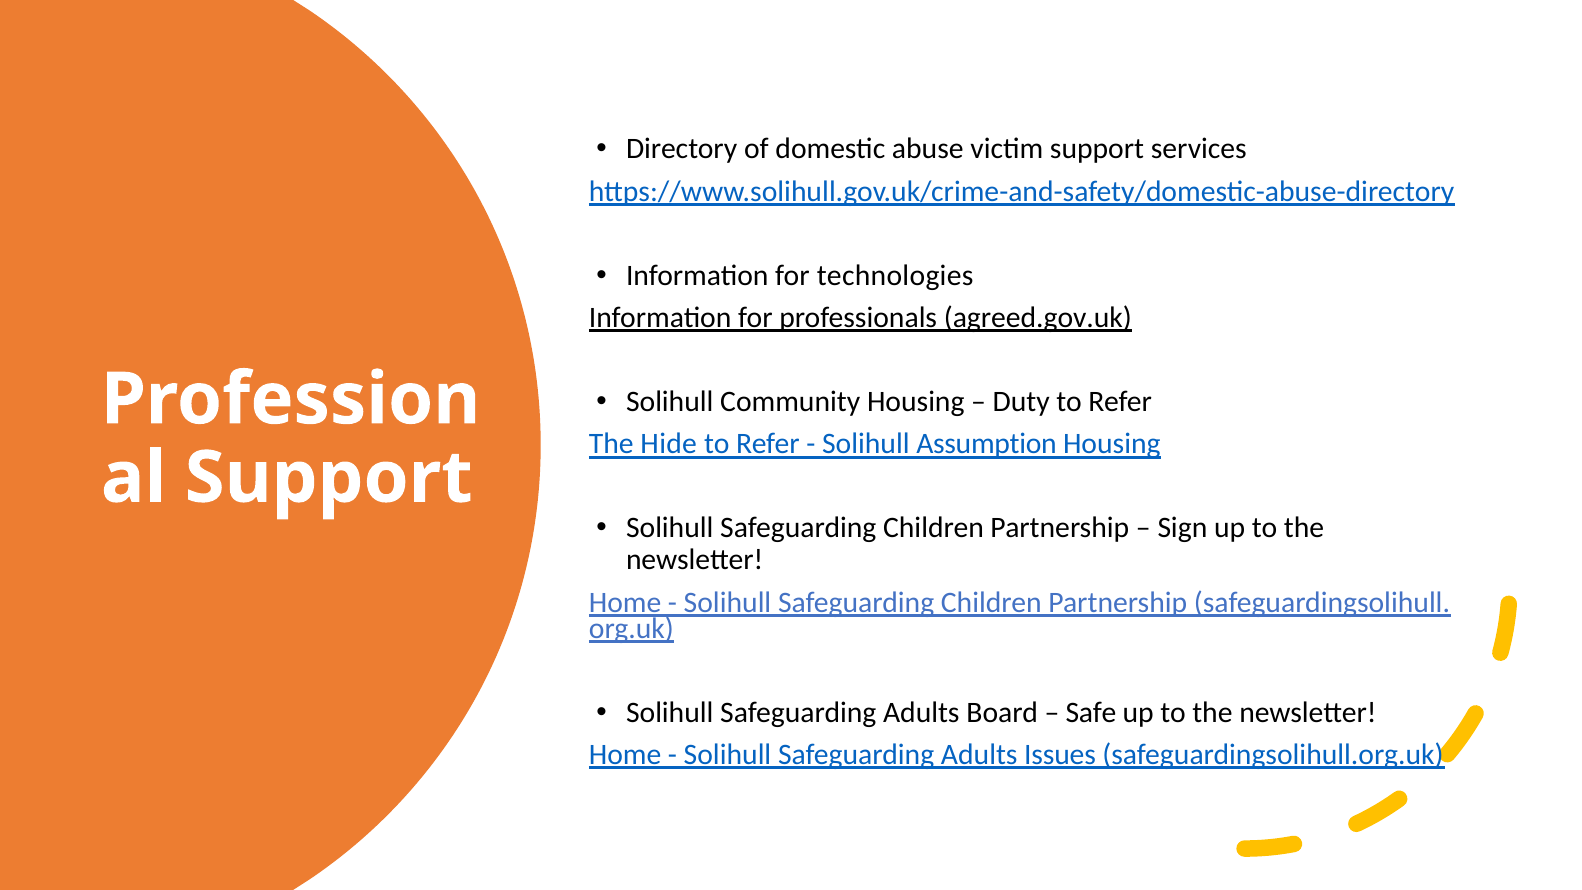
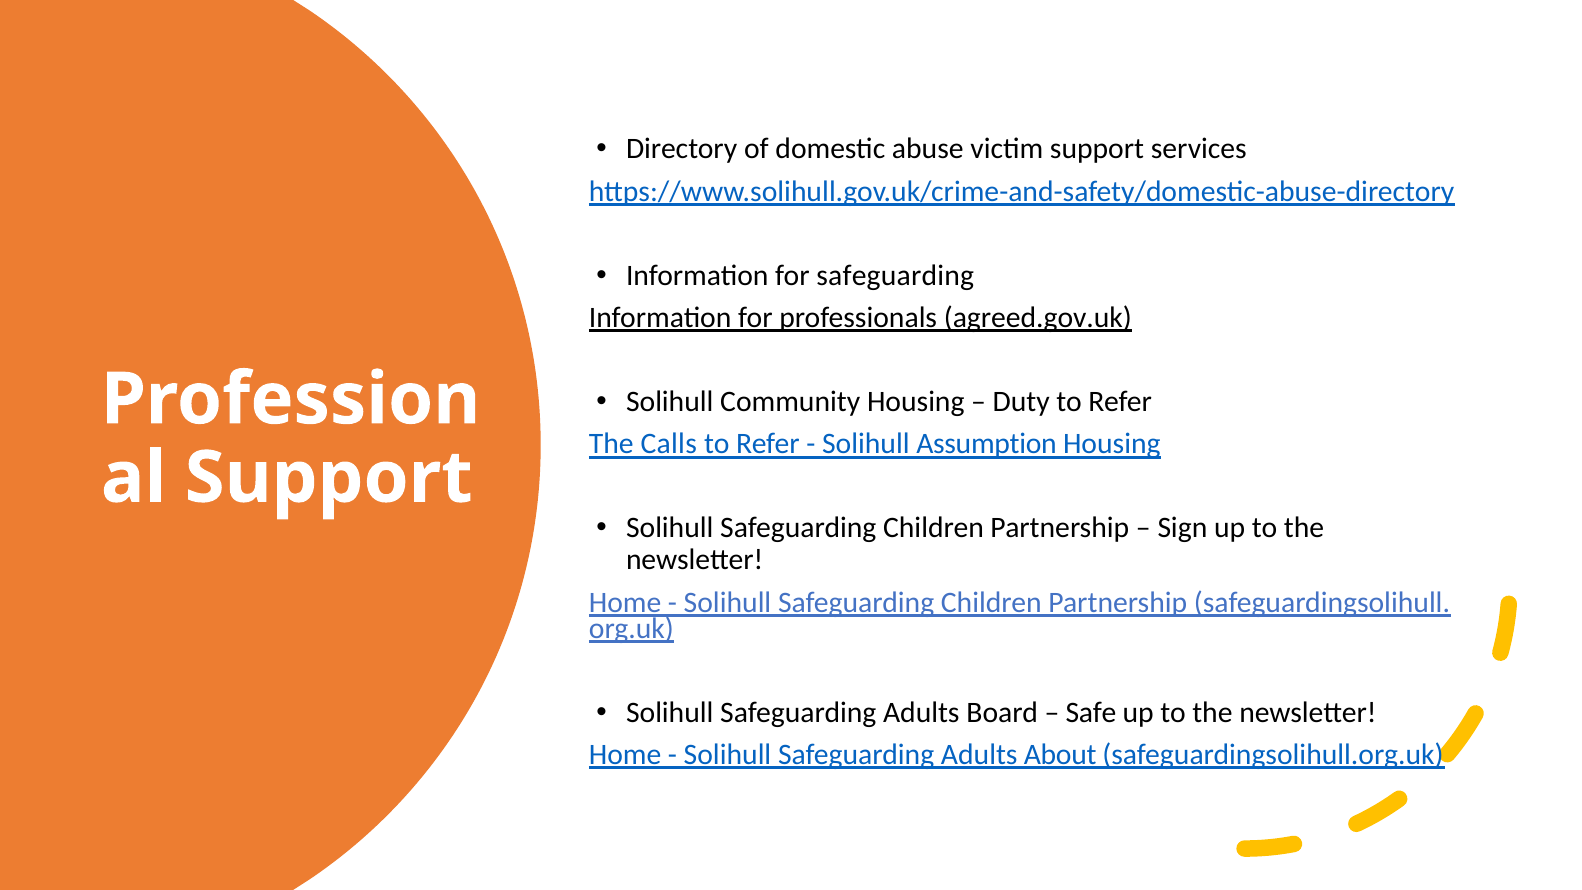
for technologies: technologies -> safeguarding (895, 275)
Hide: Hide -> Calls (669, 444)
Issues: Issues -> About (1060, 755)
